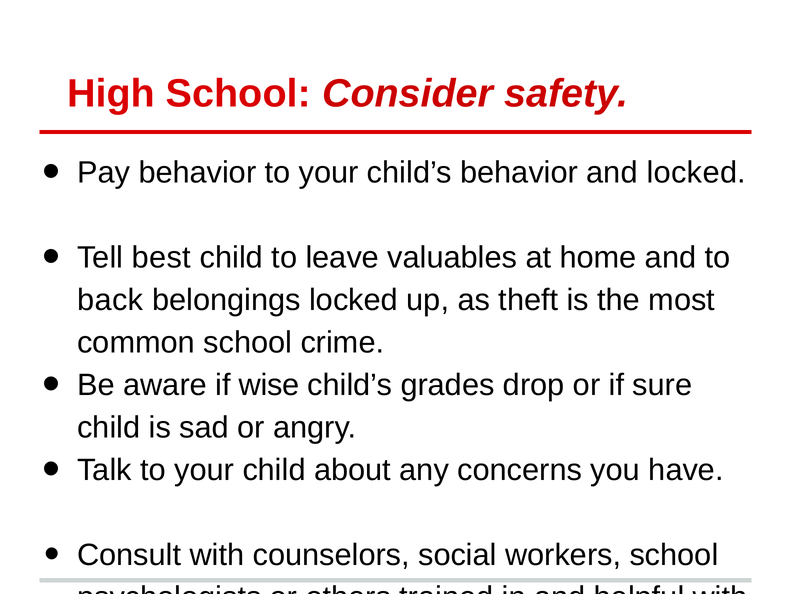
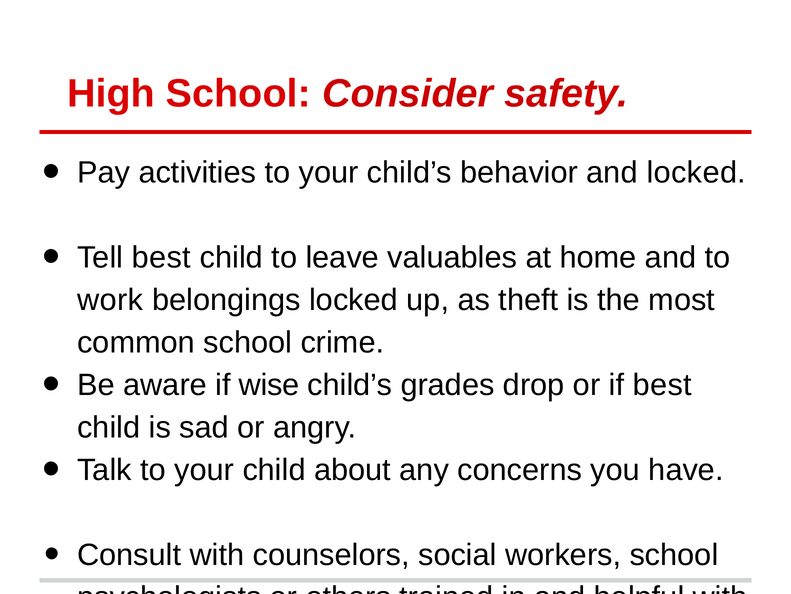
Pay behavior: behavior -> activities (197, 172)
back: back -> work (110, 300)
if sure: sure -> best (662, 385)
